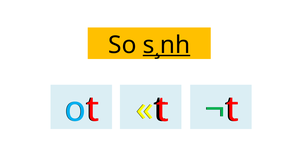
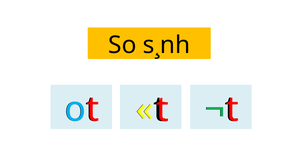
s¸nh underline: present -> none (166, 45)
